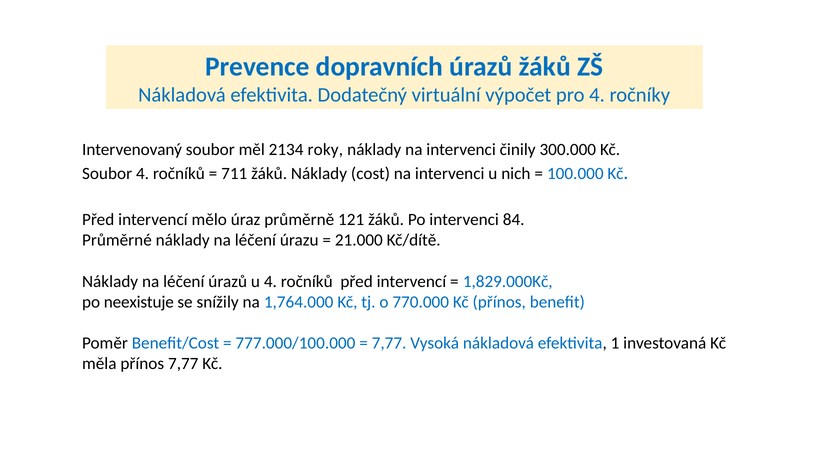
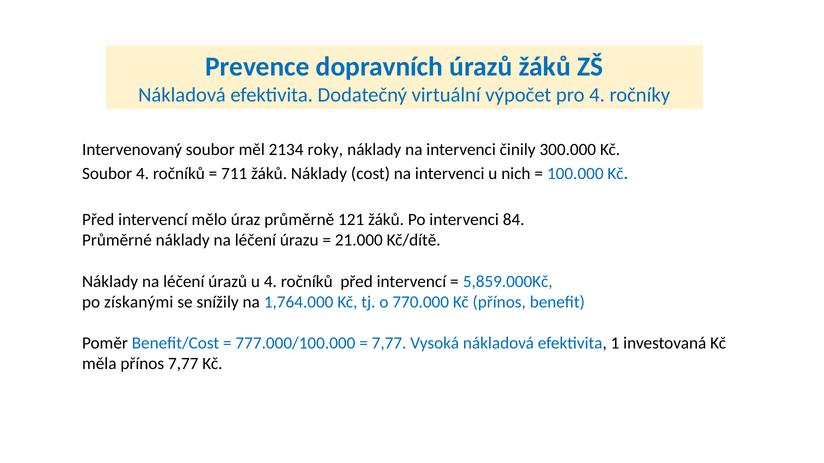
1,829.000Kč: 1,829.000Kč -> 5,859.000Kč (508, 282)
neexistuje: neexistuje -> získanými (139, 302)
